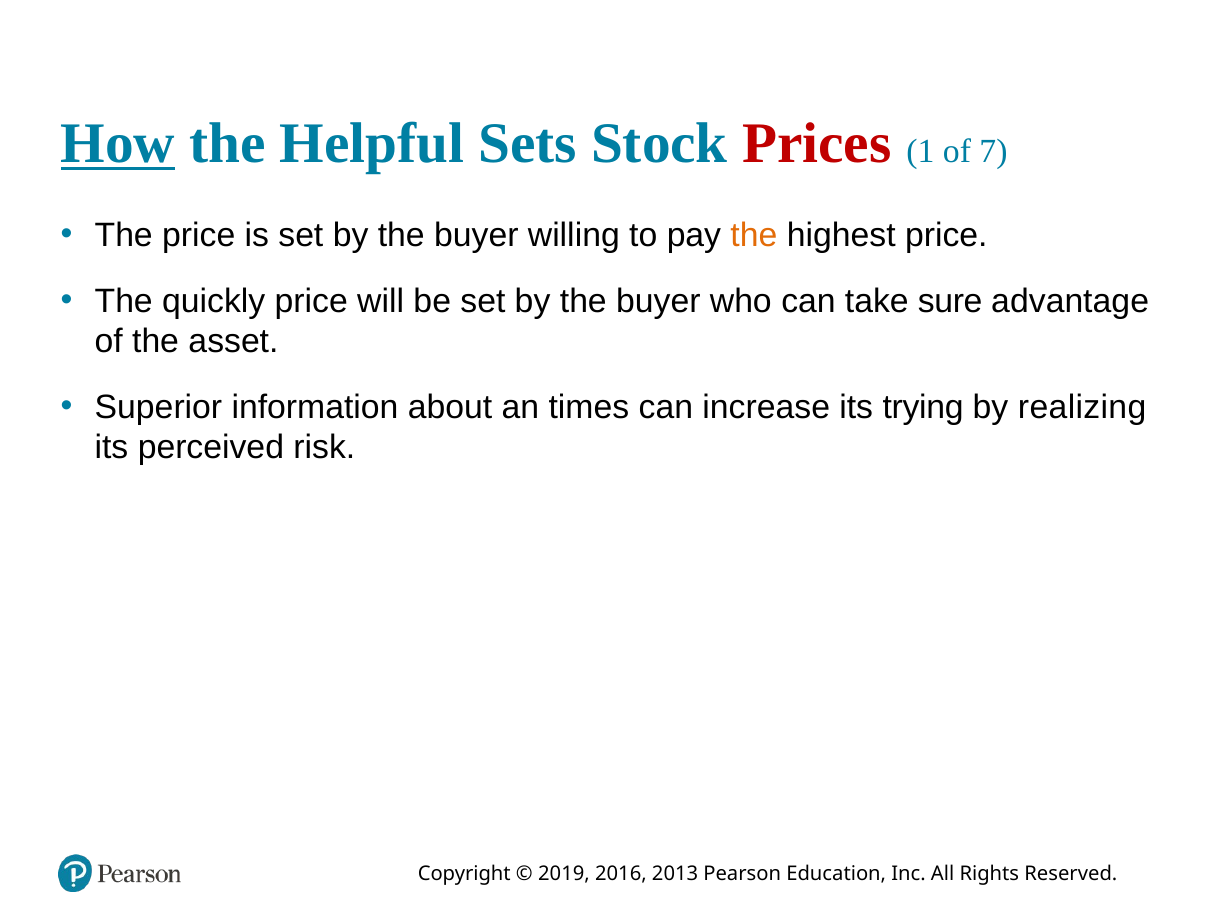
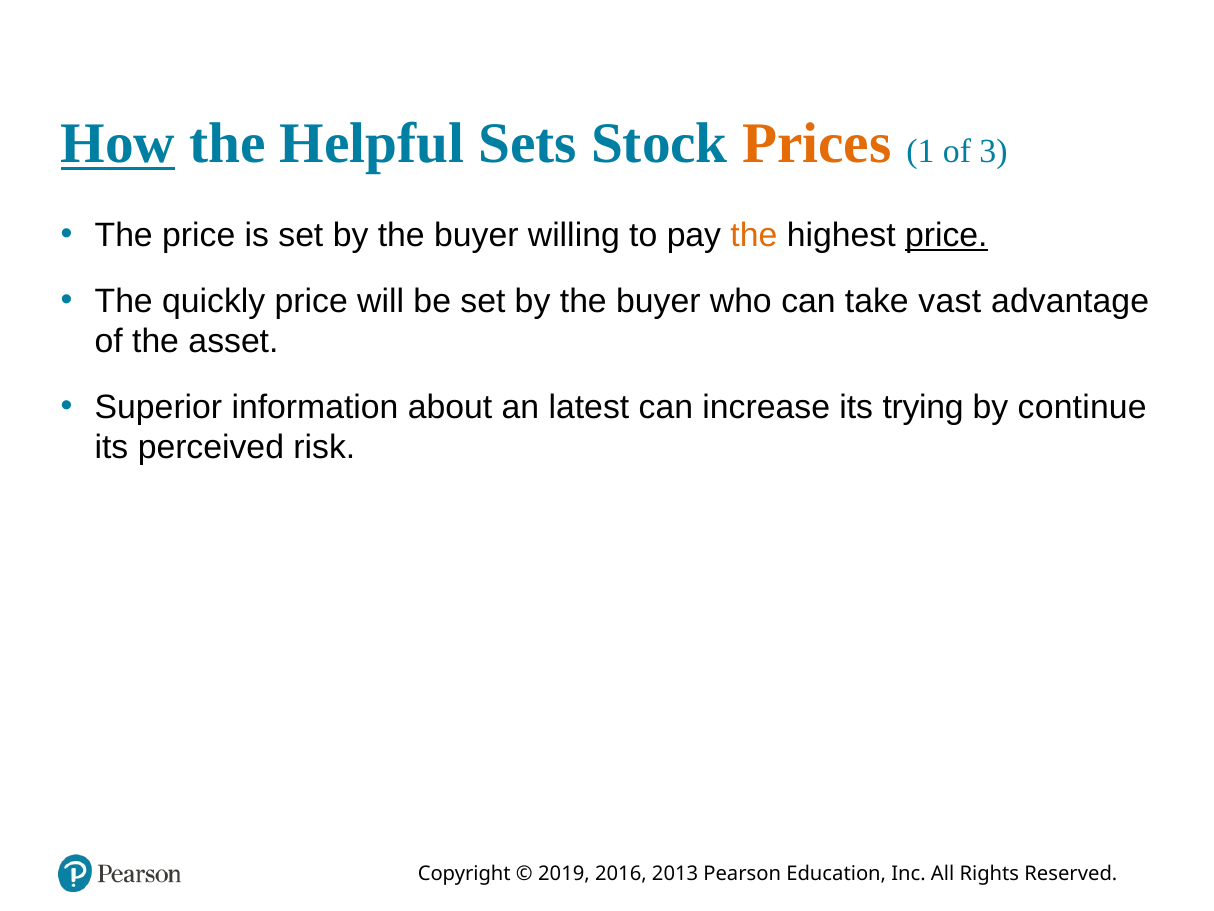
Prices colour: red -> orange (817, 144)
7: 7 -> 3 (994, 152)
price underline: none -> present (946, 235)
sure: sure -> vast (950, 301)
times: times -> latest (589, 407)
realizing: realizing -> continue (1082, 407)
